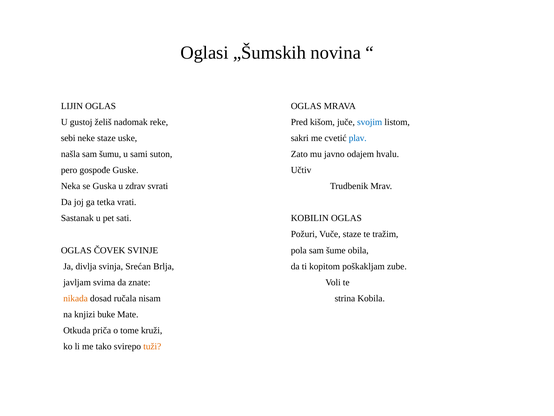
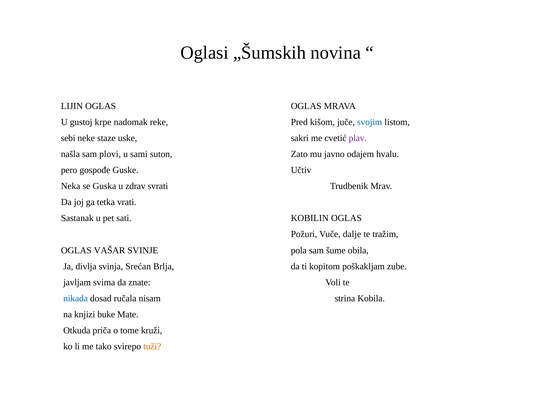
želiš: želiš -> krpe (103, 122)
plav colour: blue -> purple (358, 138)
šumu: šumu -> plovi (110, 154)
Vuče staze: staze -> dalje (352, 234)
ČOVEK: ČOVEK -> VAŠAR (110, 250)
nikada colour: orange -> blue (76, 298)
